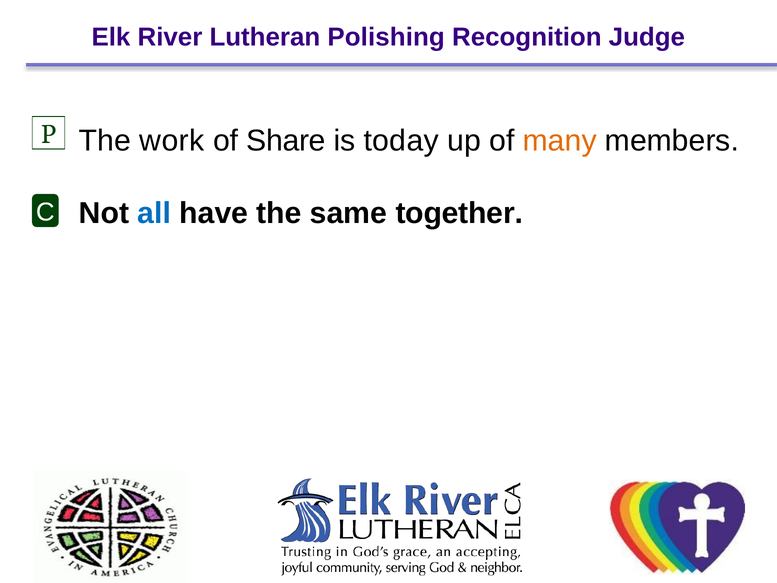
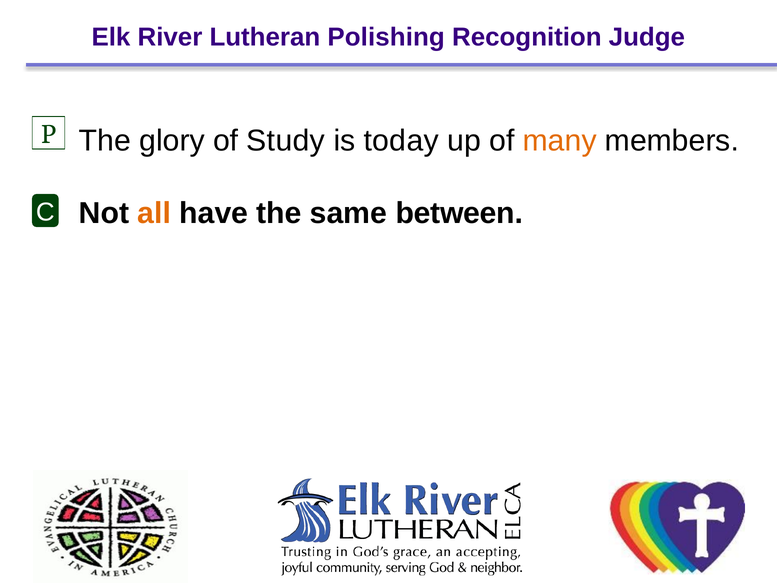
work: work -> glory (172, 141)
Share: Share -> Study (286, 141)
all colour: blue -> orange (154, 213)
together: together -> between (459, 213)
